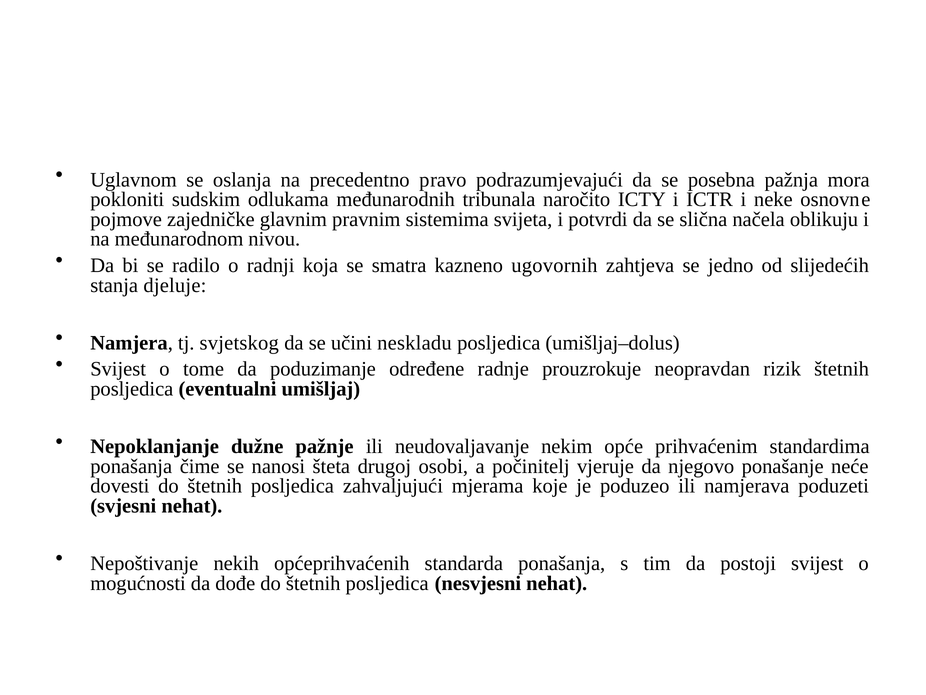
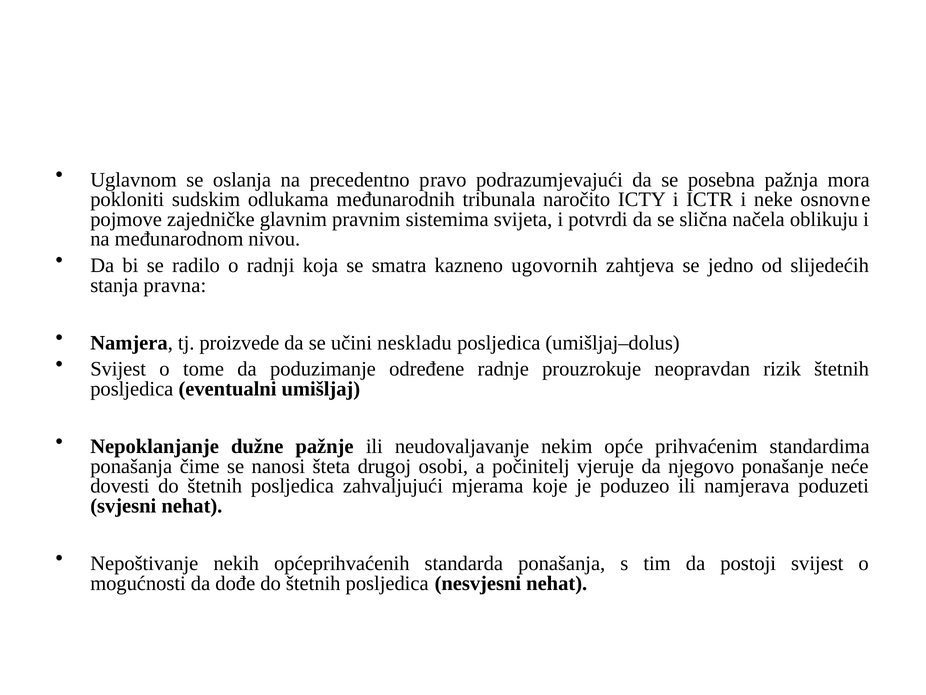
djeluje: djeluje -> pravna (175, 285)
svjetskog: svjetskog -> proizvede (239, 343)
